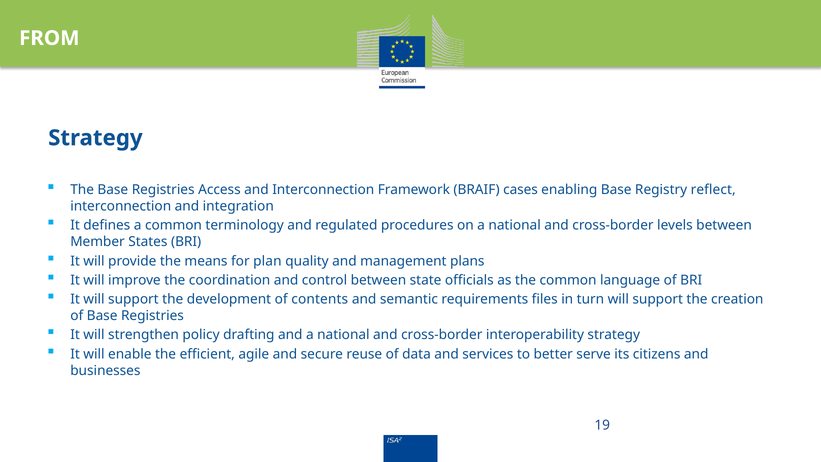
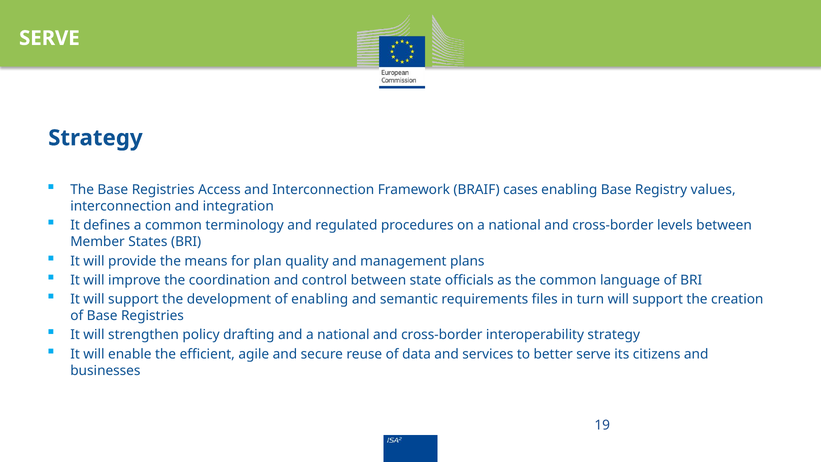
FROM: FROM -> SERVE (49, 38)
reflect: reflect -> values (713, 190)
of contents: contents -> enabling (320, 299)
